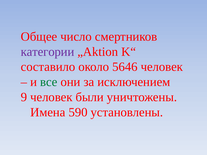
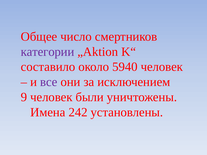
5646: 5646 -> 5940 (125, 67)
все colour: green -> purple (49, 82)
590: 590 -> 242 (78, 112)
